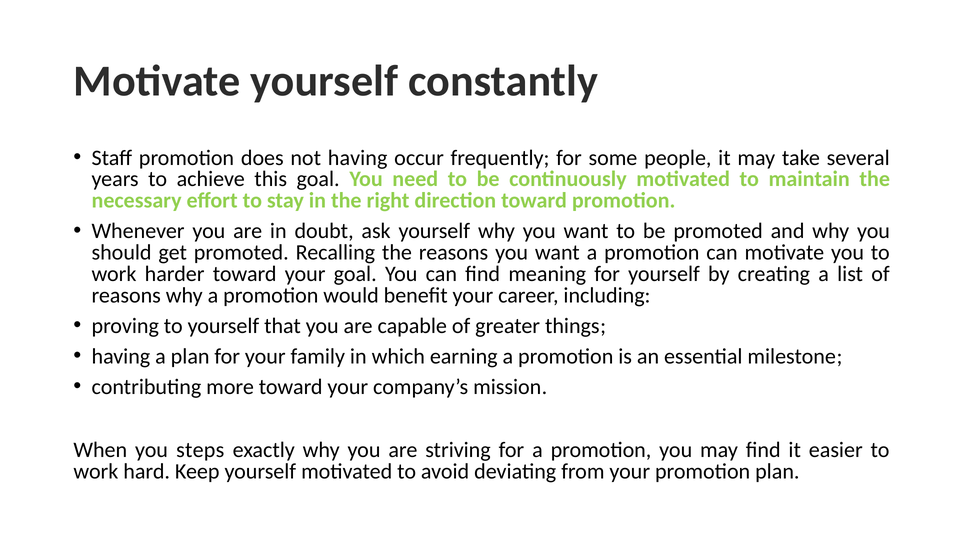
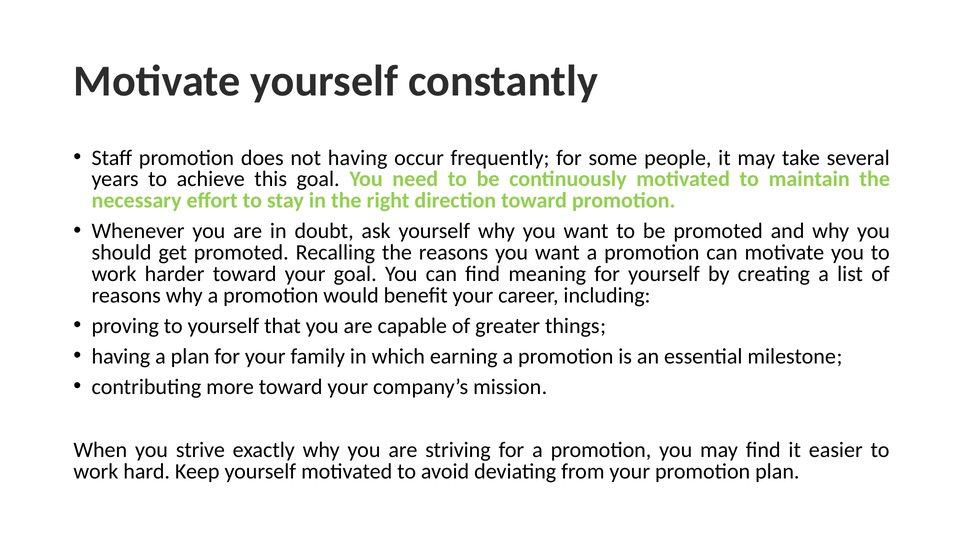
steps: steps -> strive (200, 450)
